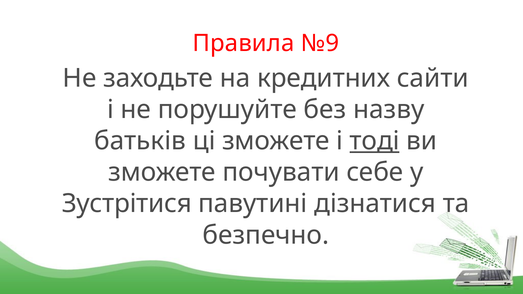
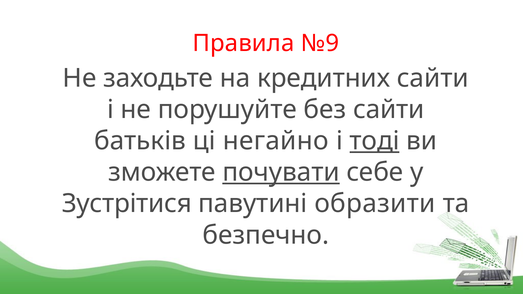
без назву: назву -> сайти (389, 110)
ці зможете: зможете -> негайно (276, 141)
почувати underline: none -> present (281, 172)
дізнатися: дізнатися -> образити (375, 204)
